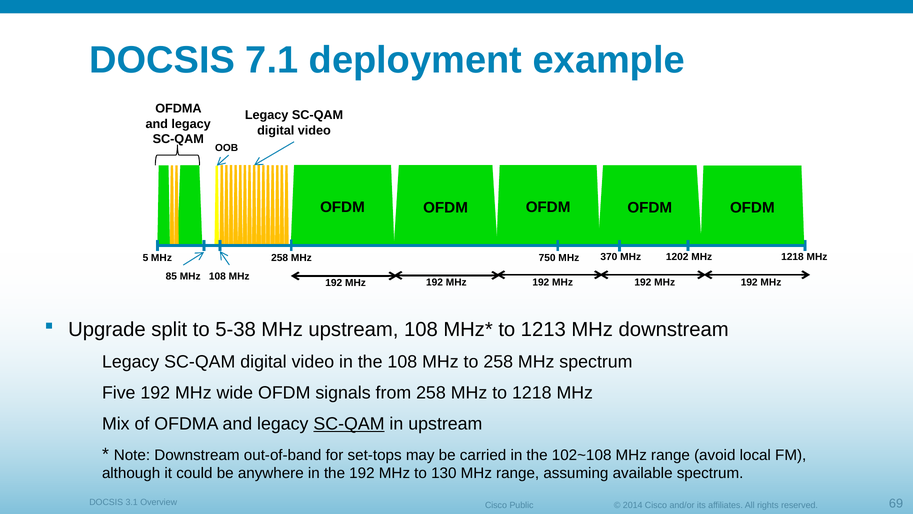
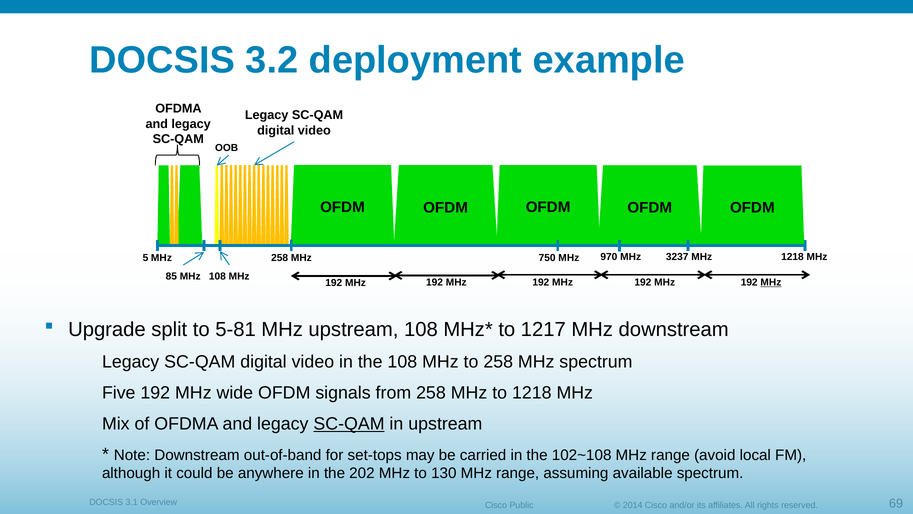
7.1: 7.1 -> 3.2 (272, 60)
1202: 1202 -> 3237 (677, 257)
370: 370 -> 970 (609, 257)
MHz underline: none -> present (771, 282)
5-38: 5-38 -> 5-81 (236, 329)
1213: 1213 -> 1217 (543, 329)
the 192: 192 -> 202 (362, 473)
